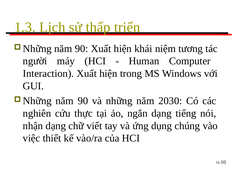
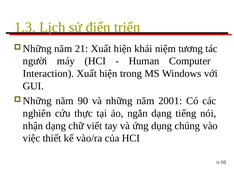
thấp: thấp -> điển (98, 27)
90: 90 -> 21 (82, 49)
2030: 2030 -> 2001 (170, 101)
